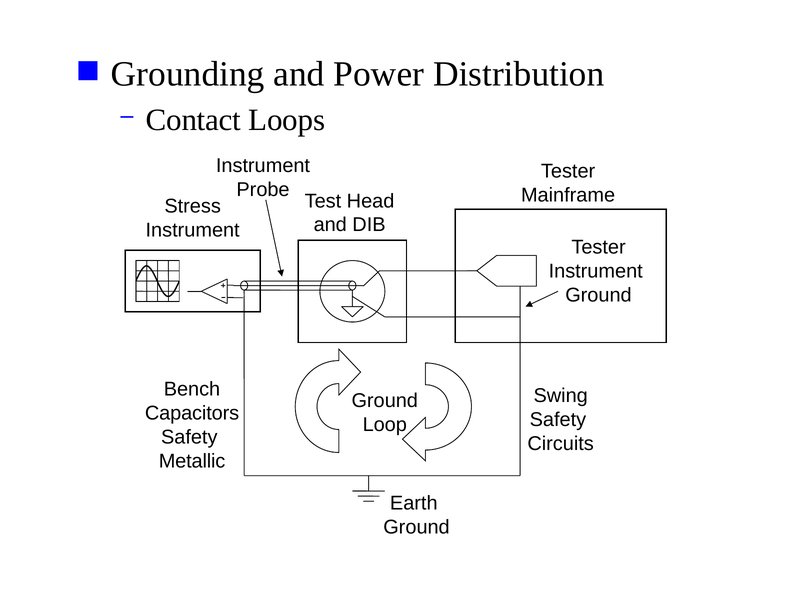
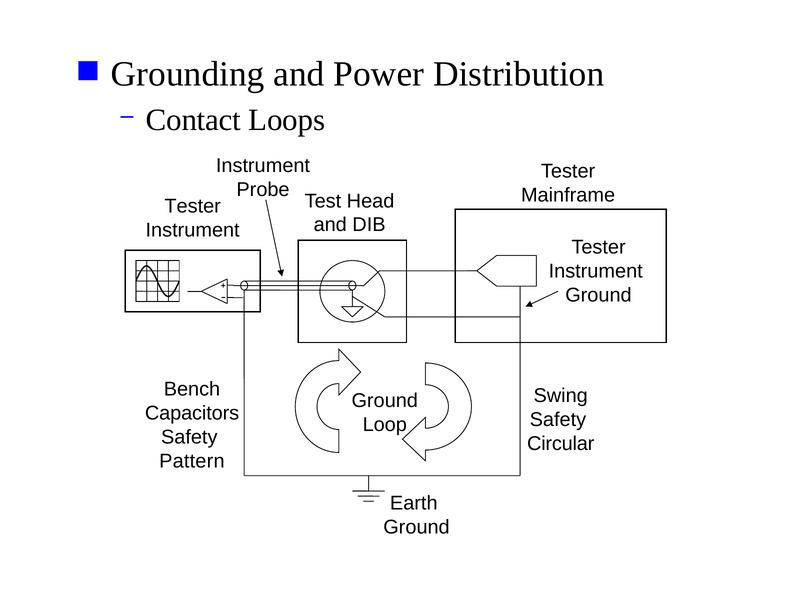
Stress: Stress -> Tester (193, 206)
Circuits: Circuits -> Circular (561, 444)
Metallic: Metallic -> Pattern (192, 461)
